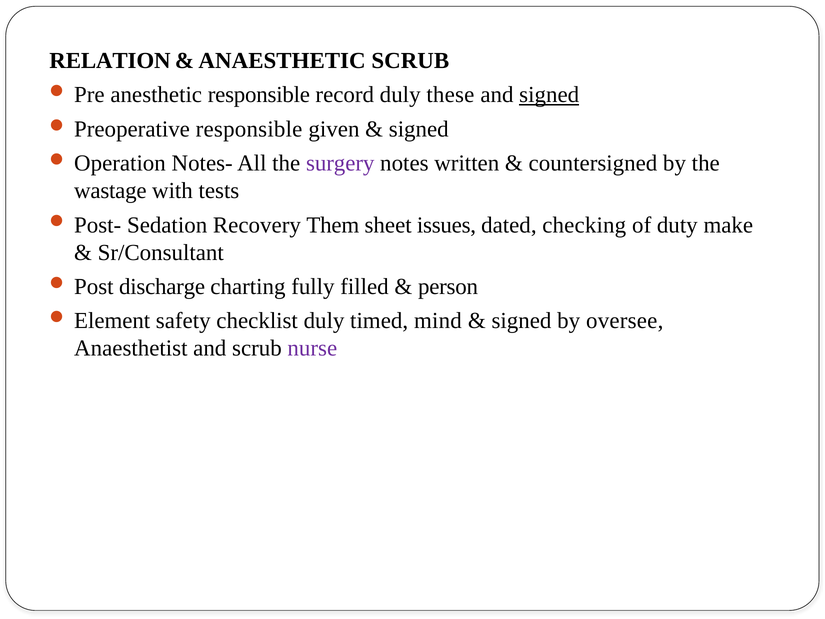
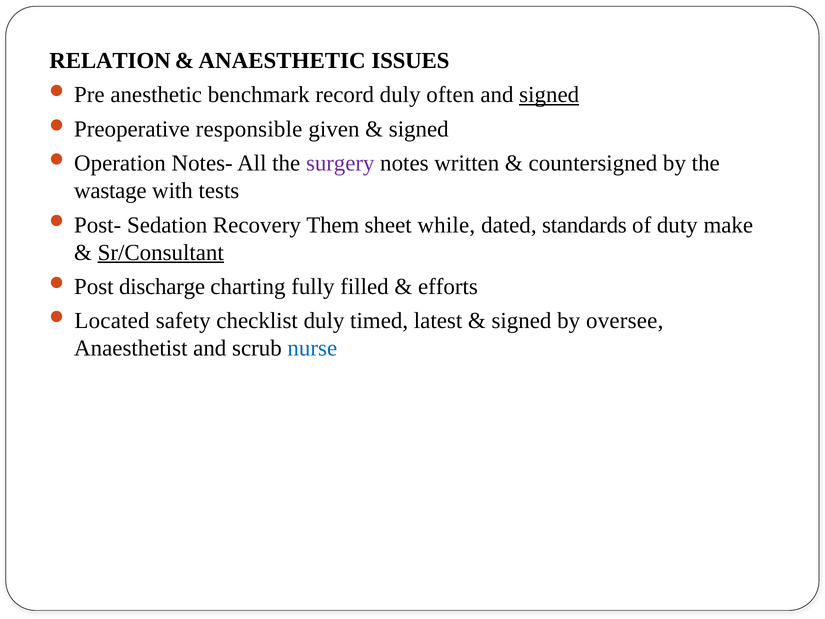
ANAESTHETIC SCRUB: SCRUB -> ISSUES (410, 61)
anesthetic responsible: responsible -> benchmark (259, 95)
these: these -> often (450, 95)
issues: issues -> while (446, 225)
checking: checking -> standards (584, 225)
Sr/Consultant underline: none -> present (161, 252)
person: person -> efforts (448, 287)
Element: Element -> Located (112, 321)
mind: mind -> latest (438, 321)
nurse colour: purple -> blue (312, 348)
